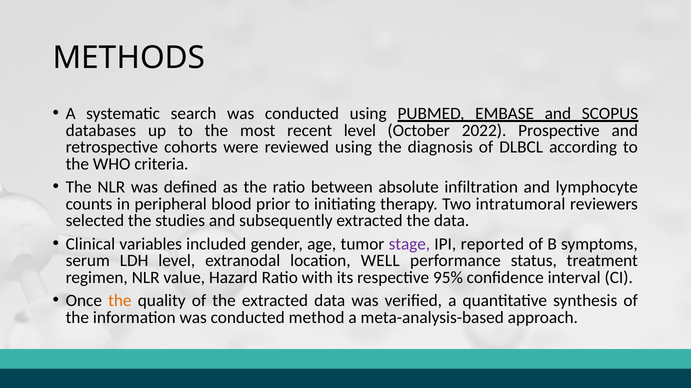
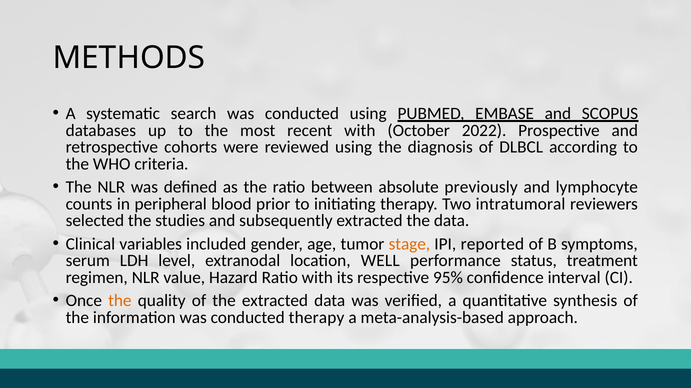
recent level: level -> with (360, 131)
infiltration: infiltration -> previously (481, 187)
stage colour: purple -> orange (409, 244)
conducted method: method -> therapy (317, 318)
